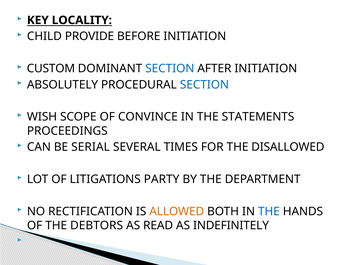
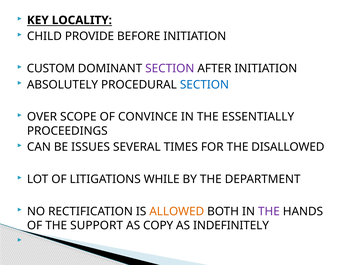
SECTION colour: blue -> purple (170, 68)
WISH: WISH -> OVER (42, 117)
STATEMENTS: STATEMENTS -> ESSENTIALLY (258, 117)
SERIAL: SERIAL -> ISSUES (91, 147)
PARTY: PARTY -> WHILE (162, 179)
THE colour: blue -> purple (269, 211)
DEBTORS: DEBTORS -> SUPPORT (97, 225)
READ: READ -> COPY (158, 225)
